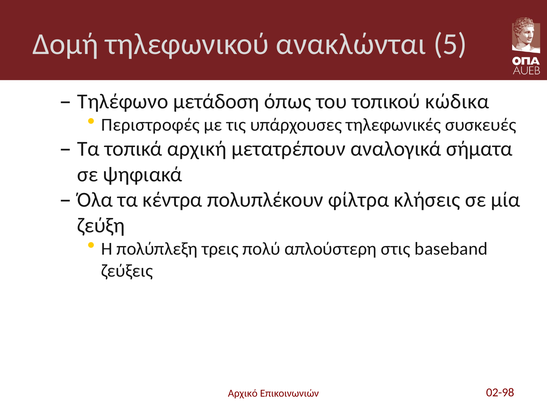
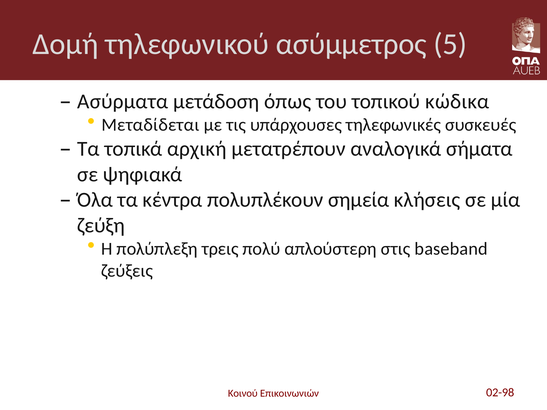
ανακλώνται: ανακλώνται -> ασύμμετρος (351, 44)
Τηλέφωνο: Τηλέφωνο -> Ασύρματα (123, 101)
Περιστροφές: Περιστροφές -> Μεταδίδεται (150, 125)
φίλτρα: φίλτρα -> σημεία (359, 200)
Αρχικό: Αρχικό -> Κοινού (243, 394)
